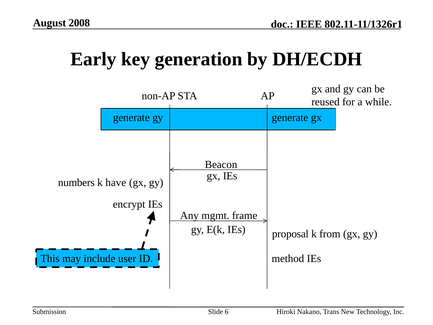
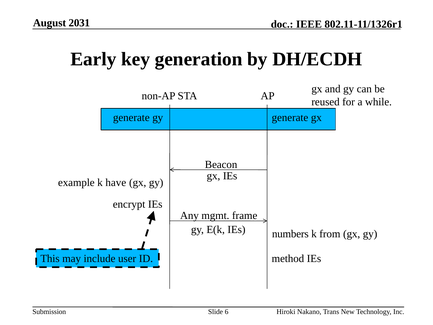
2008: 2008 -> 2031 (79, 23)
numbers: numbers -> example (76, 183)
proposal: proposal -> numbers (290, 234)
